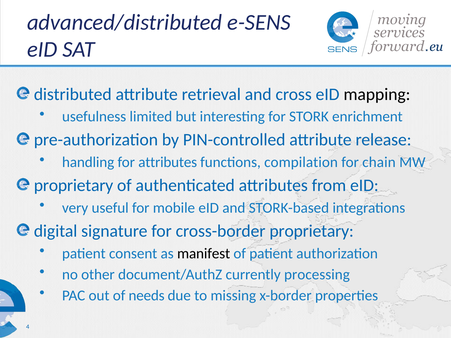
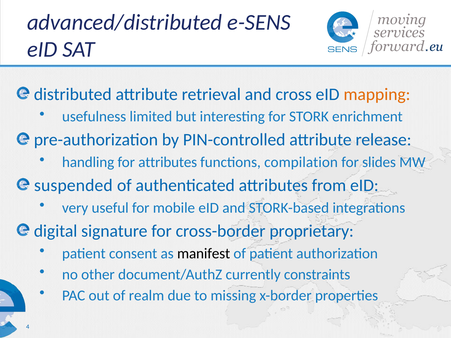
mapping colour: black -> orange (377, 94)
chain: chain -> slides (379, 162)
proprietary: proprietary -> suspended (73, 186)
processing: processing -> constraints (317, 275)
needs: needs -> realm (146, 296)
